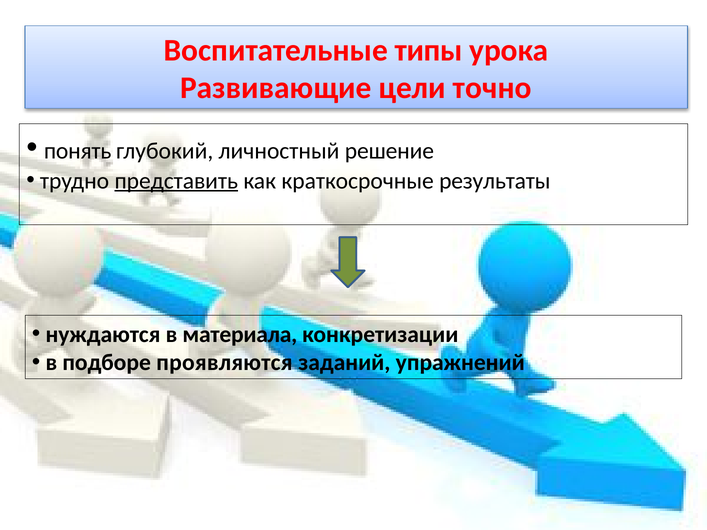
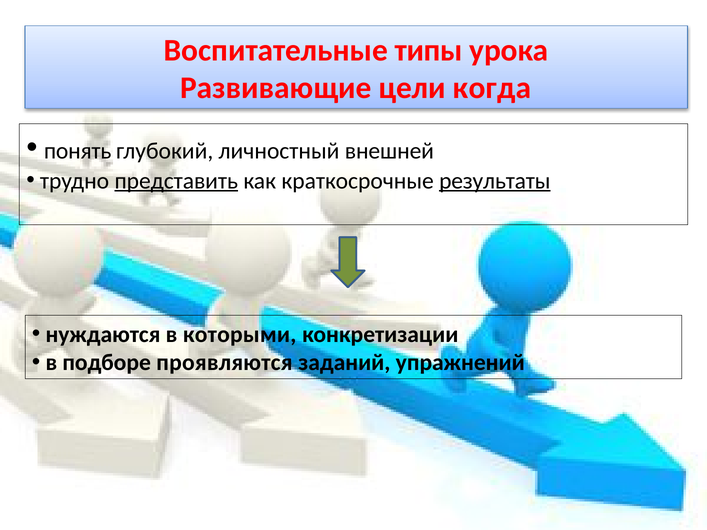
точно: точно -> когда (492, 88)
решение: решение -> внешней (389, 151)
результаты underline: none -> present (495, 181)
материала: материала -> которыми (240, 334)
